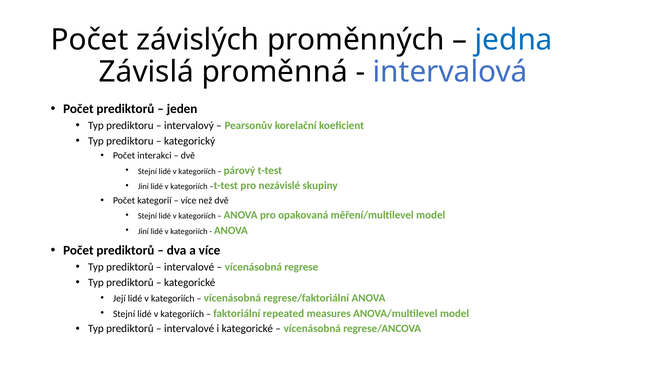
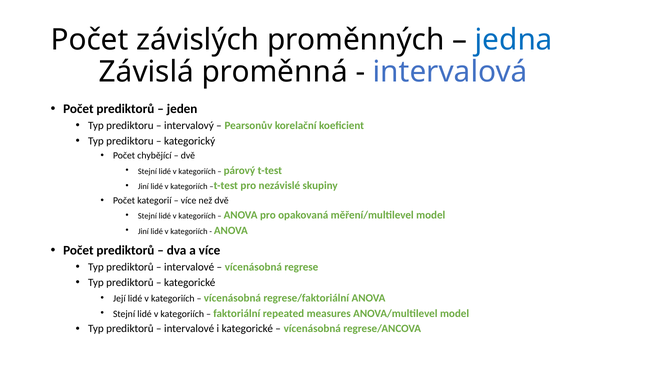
interakci: interakci -> chybějící (154, 156)
